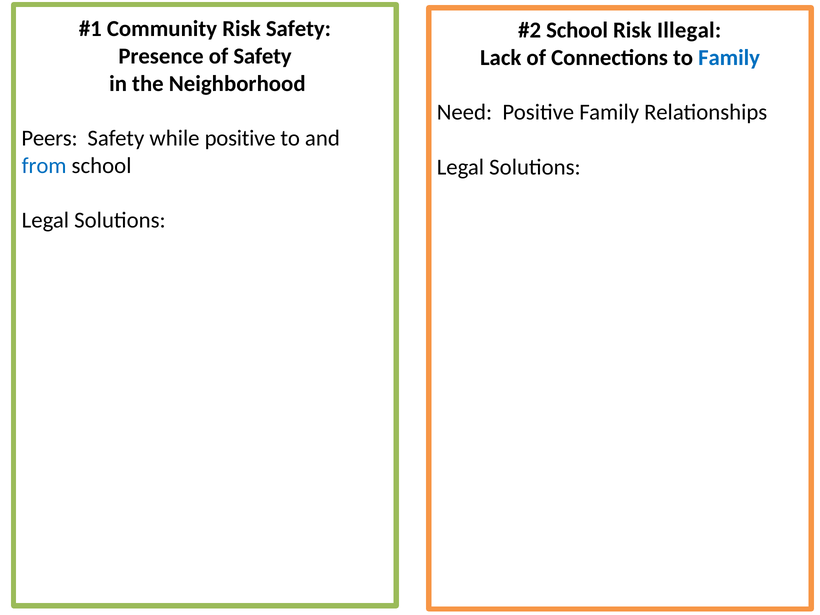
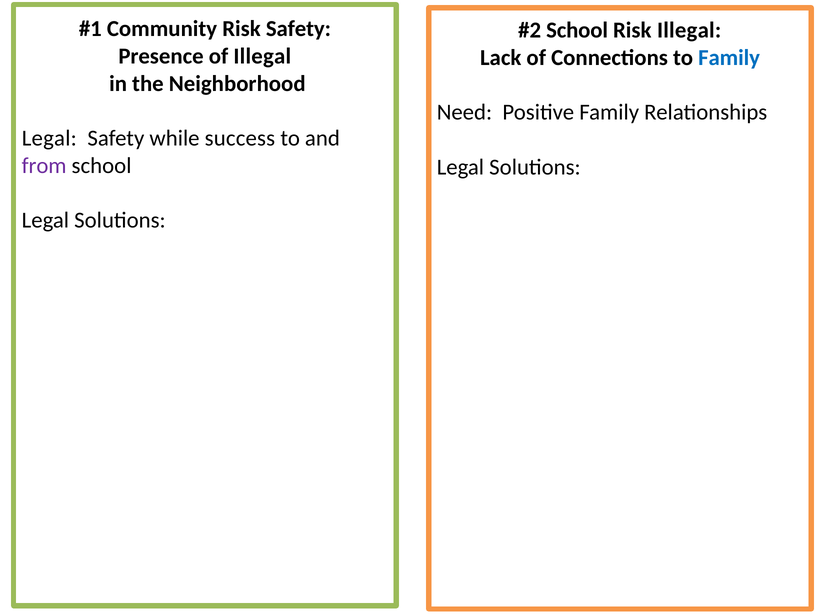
of Safety: Safety -> Illegal (262, 56)
Peers: Peers -> Legal (49, 138)
while positive: positive -> success (240, 138)
from colour: blue -> purple (44, 166)
